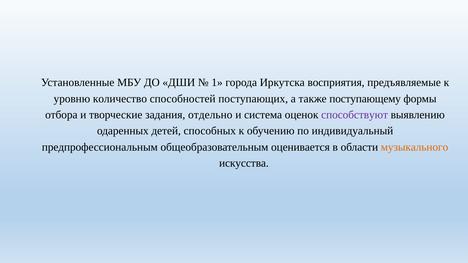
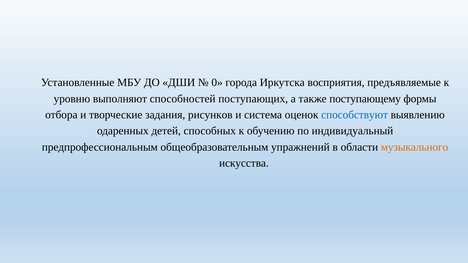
1: 1 -> 0 (217, 83)
количество: количество -> выполняют (120, 99)
отдельно: отдельно -> рисунков (210, 115)
способствуют colour: purple -> blue (355, 115)
оценивается: оценивается -> упражнений (300, 147)
